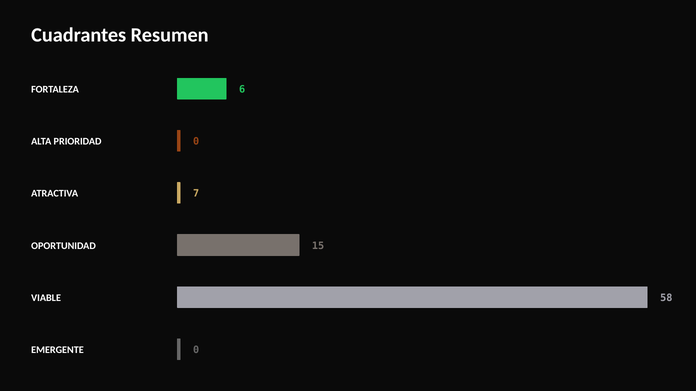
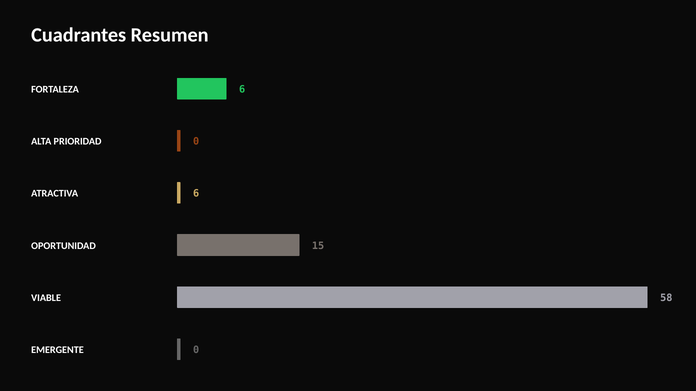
ATRACTIVA 7: 7 -> 6 (196, 194)
